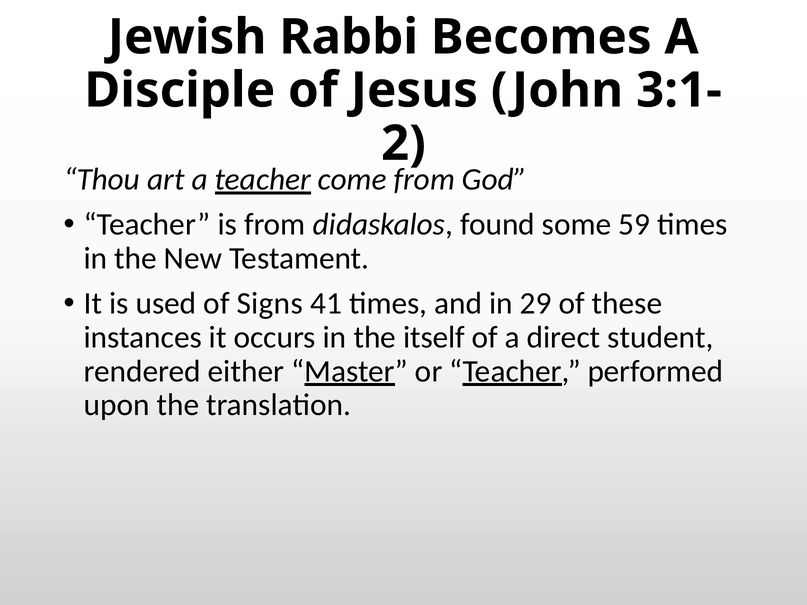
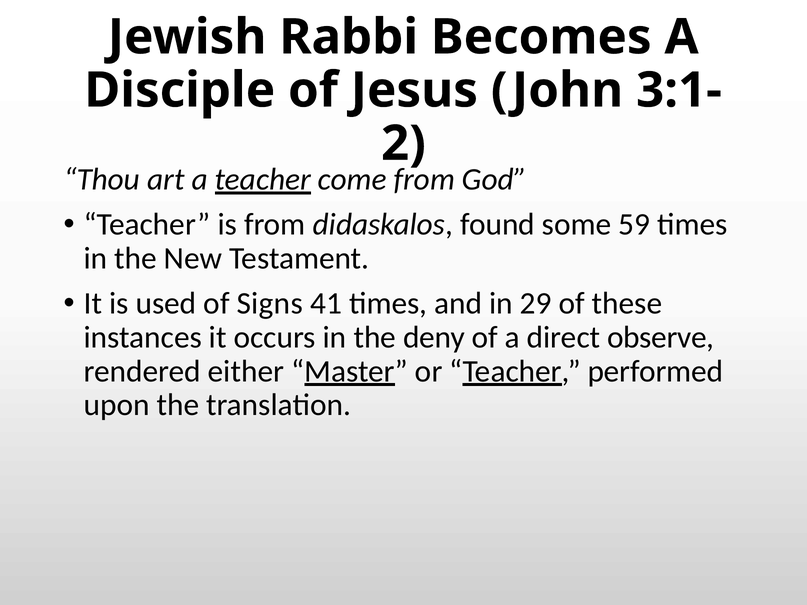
itself: itself -> deny (434, 337)
student: student -> observe (661, 337)
